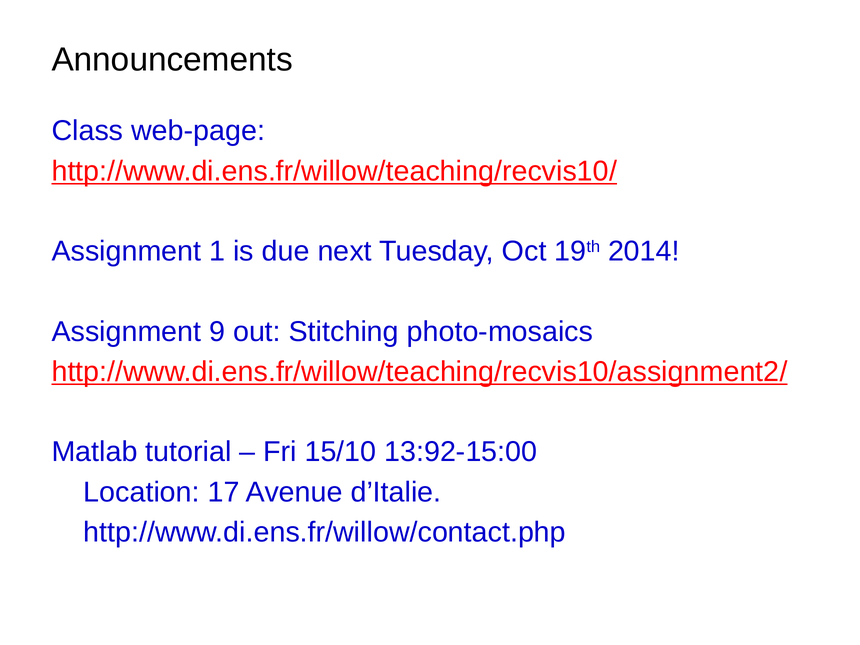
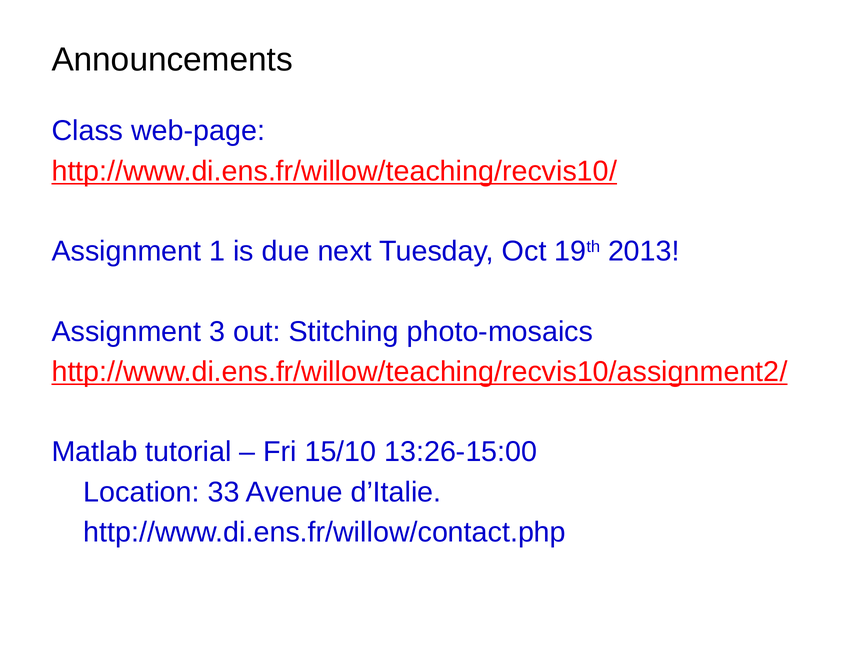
2014: 2014 -> 2013 (644, 251)
9: 9 -> 3 (217, 332)
13:92-15:00: 13:92-15:00 -> 13:26-15:00 (461, 452)
17: 17 -> 33 (224, 492)
